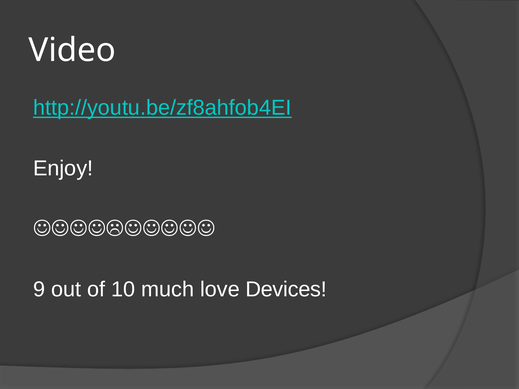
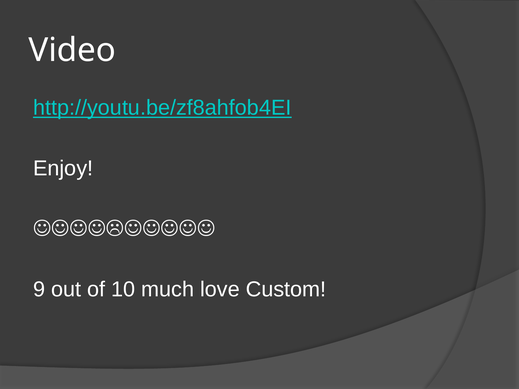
Devices: Devices -> Custom (286, 290)
